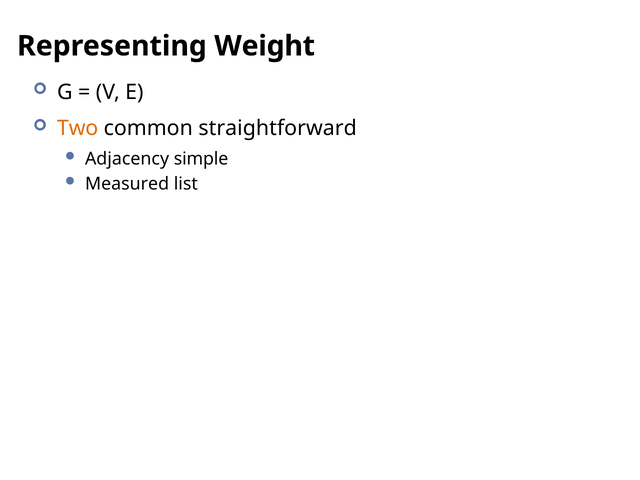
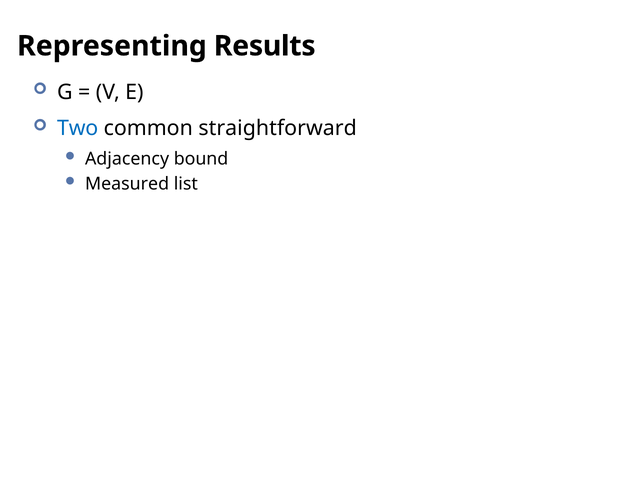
Weight: Weight -> Results (265, 46)
Two colour: orange -> blue (78, 128)
simple: simple -> bound (201, 159)
